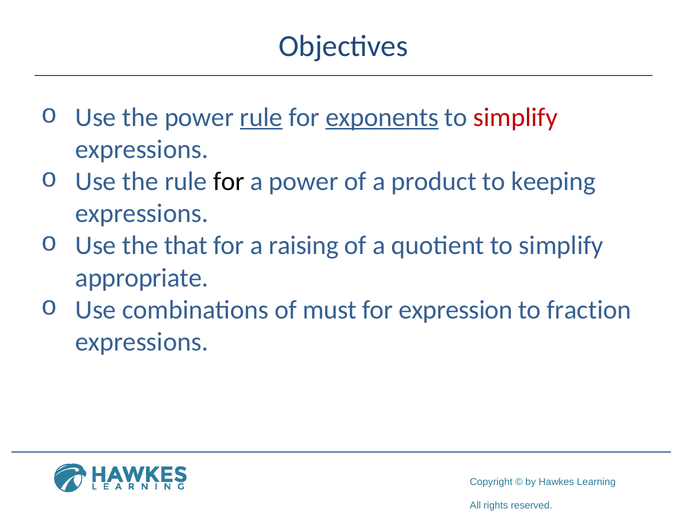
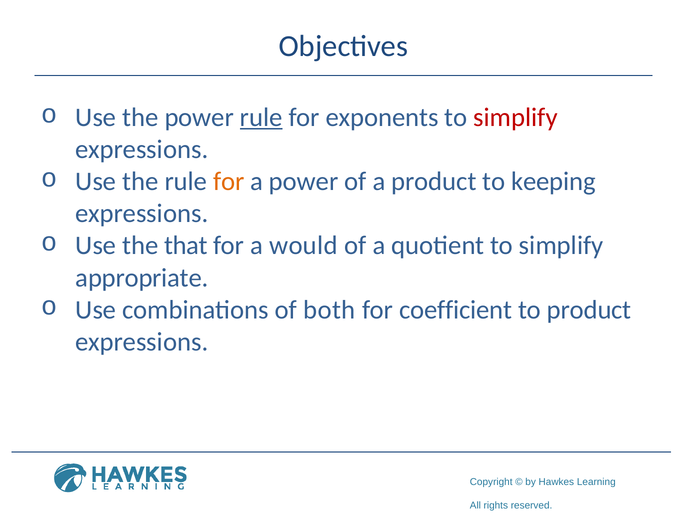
exponents underline: present -> none (382, 117)
for colour: black -> orange (229, 182)
raising: raising -> would (303, 246)
must: must -> both (329, 310)
expression: expression -> coefficient (456, 310)
to fraction: fraction -> product (589, 310)
